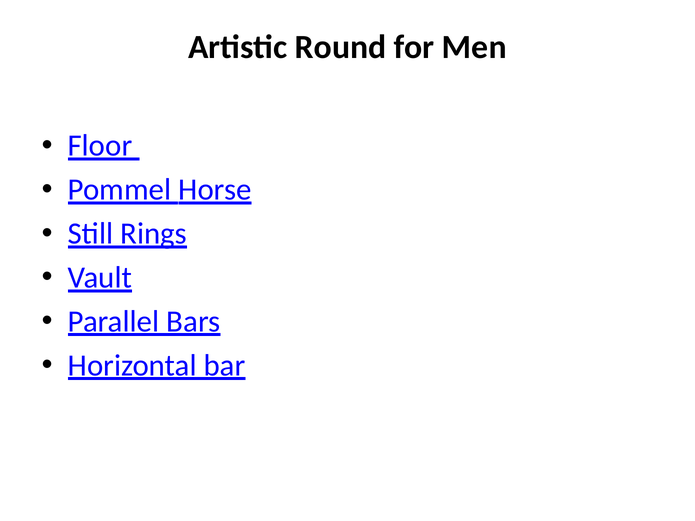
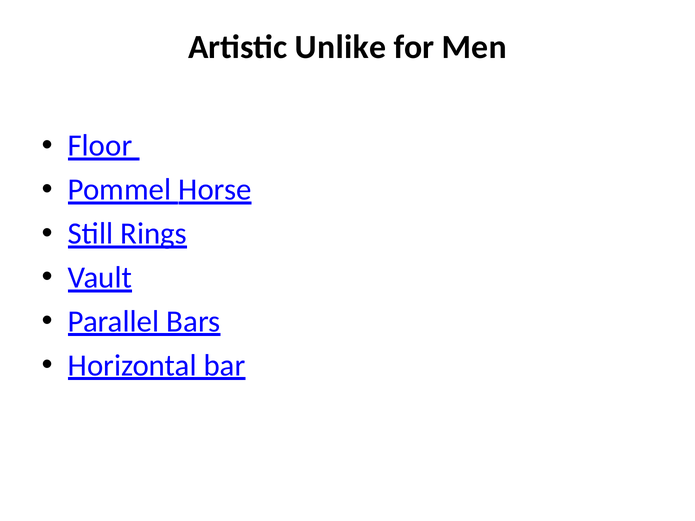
Round: Round -> Unlike (340, 47)
